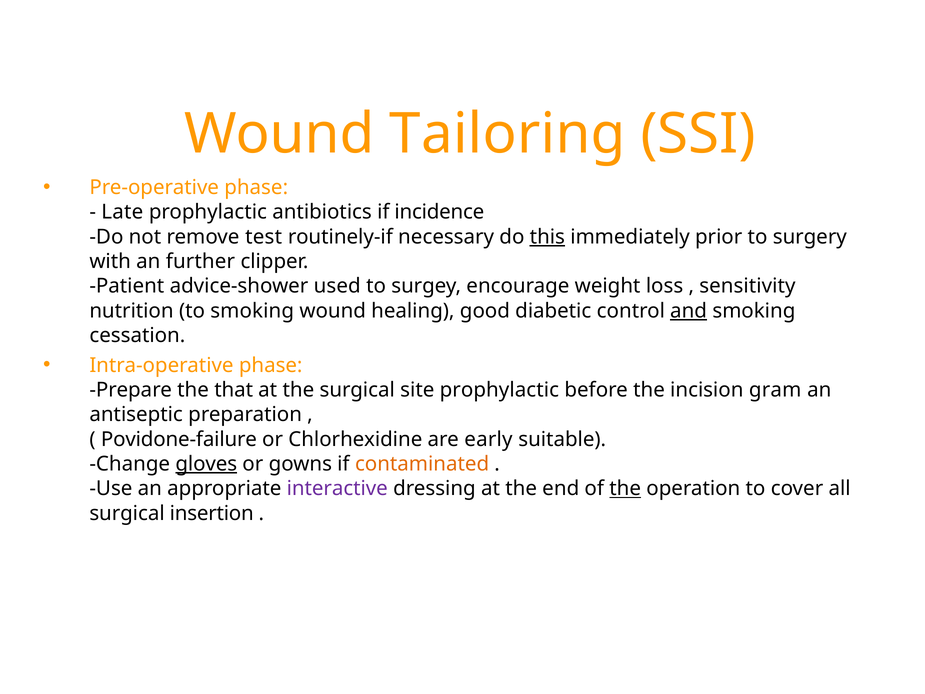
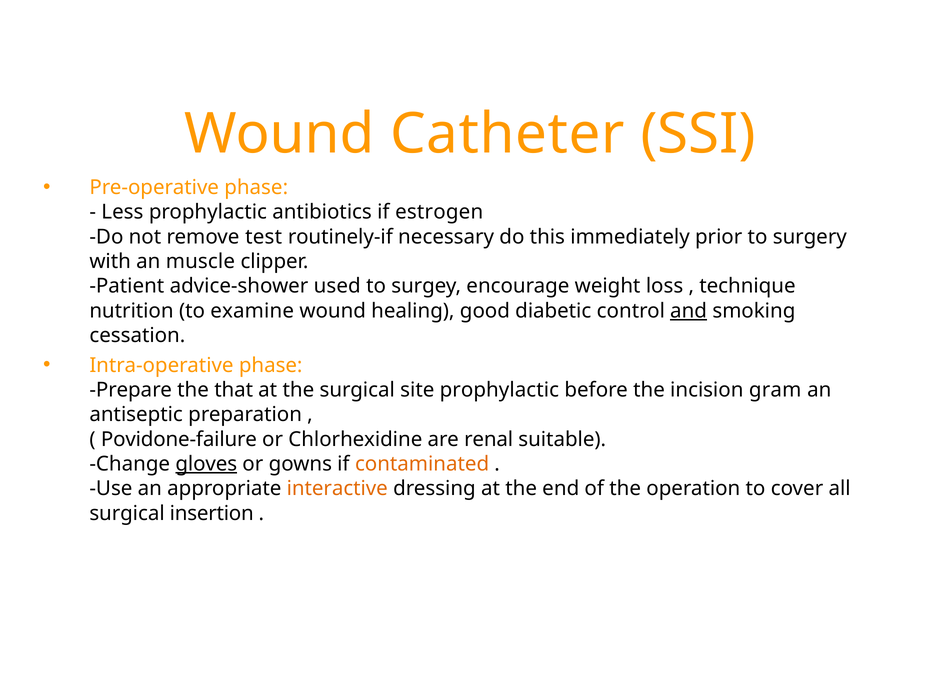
Tailoring: Tailoring -> Catheter (507, 134)
Late: Late -> Less (122, 212)
incidence: incidence -> estrogen (439, 212)
this underline: present -> none (547, 237)
further: further -> muscle (200, 261)
sensitivity: sensitivity -> technique (747, 286)
to smoking: smoking -> examine (252, 311)
early: early -> renal (489, 439)
interactive colour: purple -> orange (337, 489)
the underline: present -> none (625, 489)
